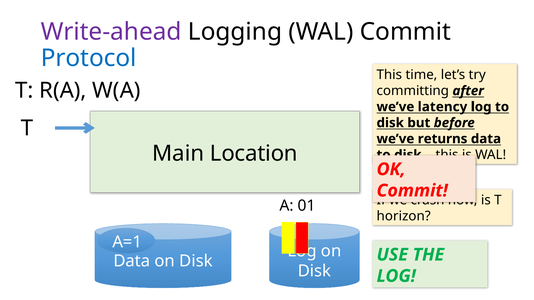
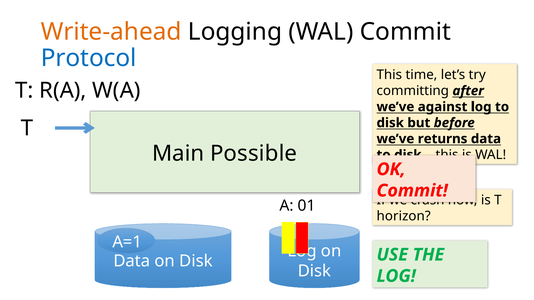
Write-ahead colour: purple -> orange (111, 32)
latency: latency -> against (443, 107)
Location: Location -> Possible (254, 154)
